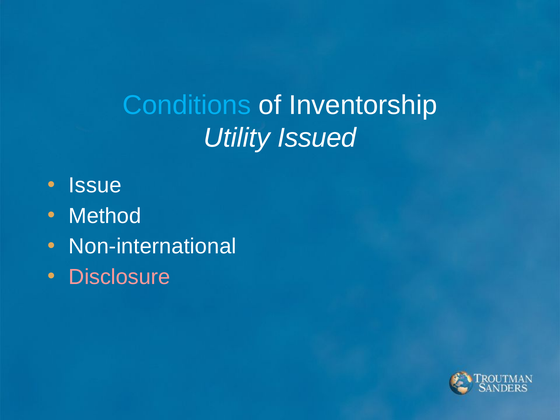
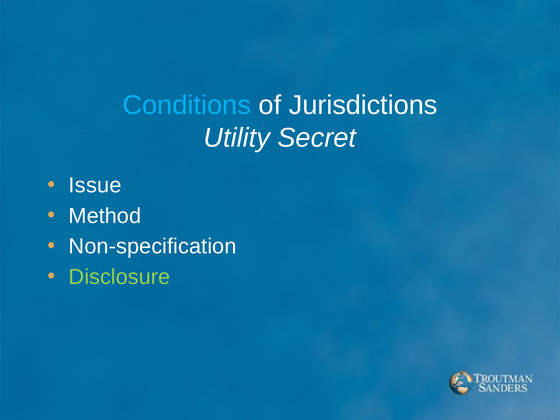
Inventorship: Inventorship -> Jurisdictions (363, 105)
Issued: Issued -> Secret (317, 138)
Non-international: Non-international -> Non-specification (153, 246)
Disclosure colour: pink -> light green (119, 277)
